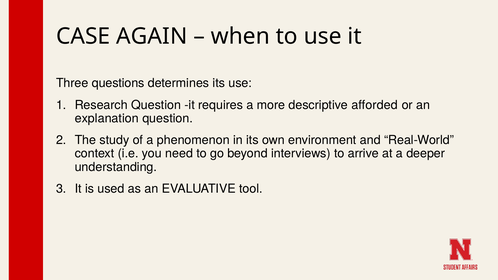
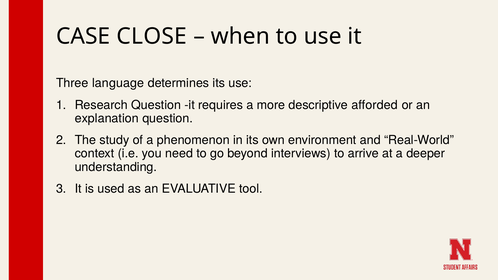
AGAIN: AGAIN -> CLOSE (152, 36)
questions: questions -> language (118, 83)
